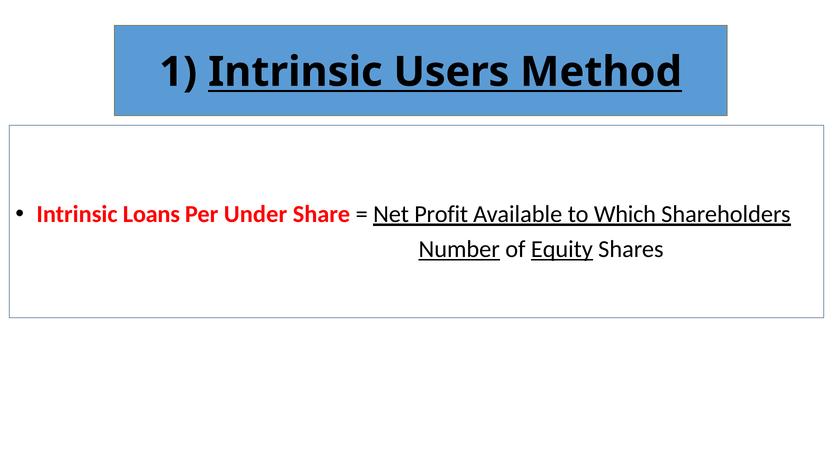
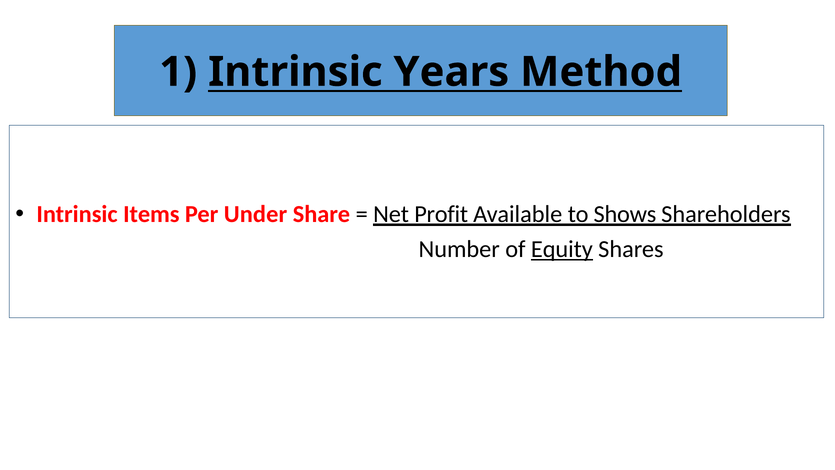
Users: Users -> Years (451, 72)
Loans: Loans -> Items (151, 214)
Which: Which -> Shows (625, 214)
Number underline: present -> none (459, 249)
